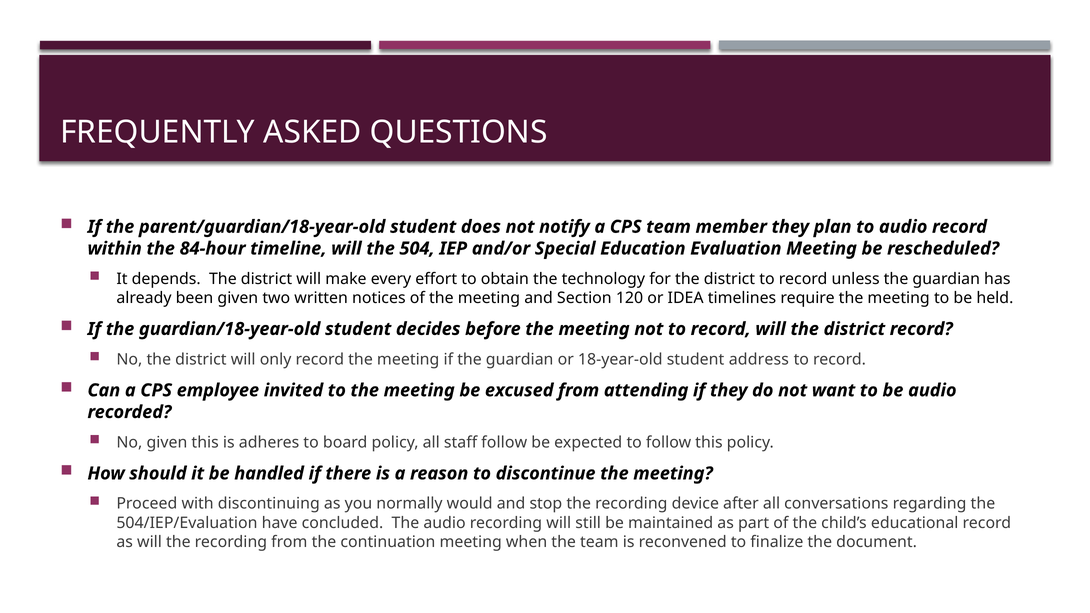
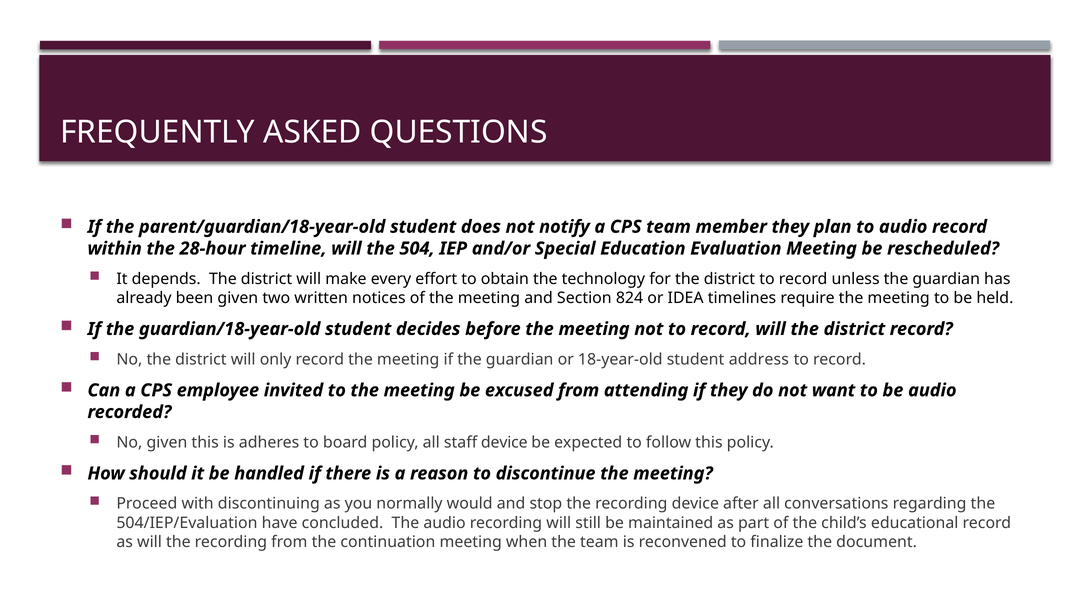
84-hour: 84-hour -> 28-hour (213, 249)
120: 120 -> 824 (629, 298)
staff follow: follow -> device (504, 442)
